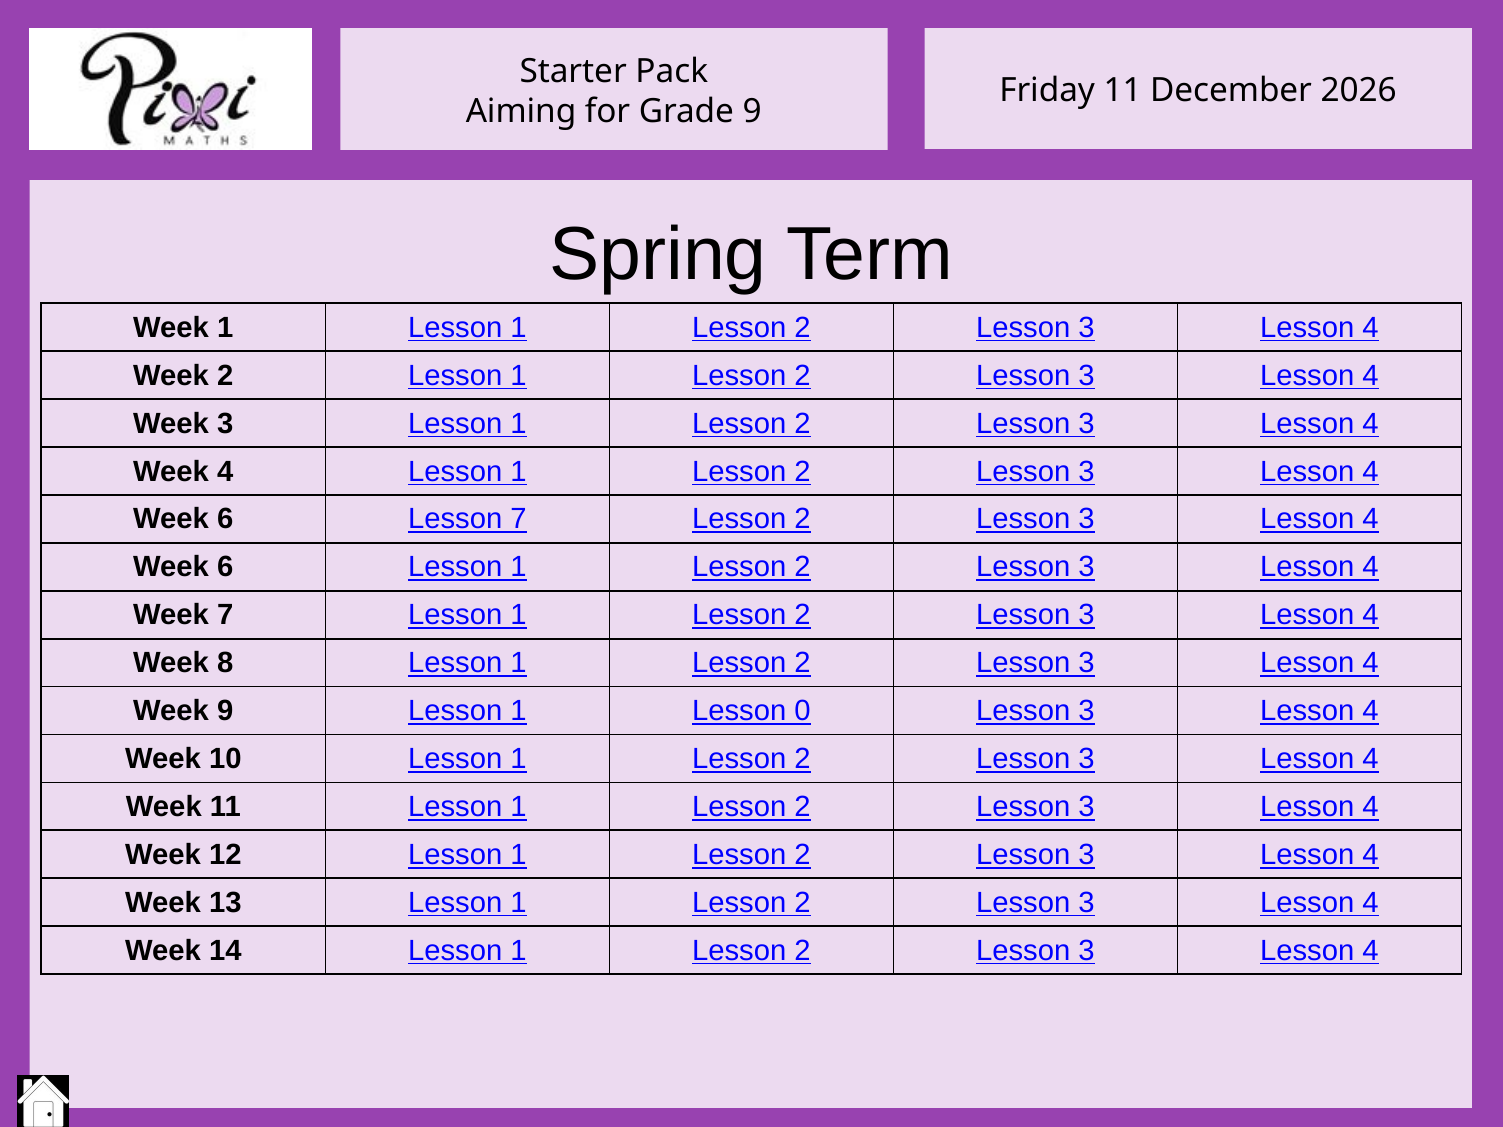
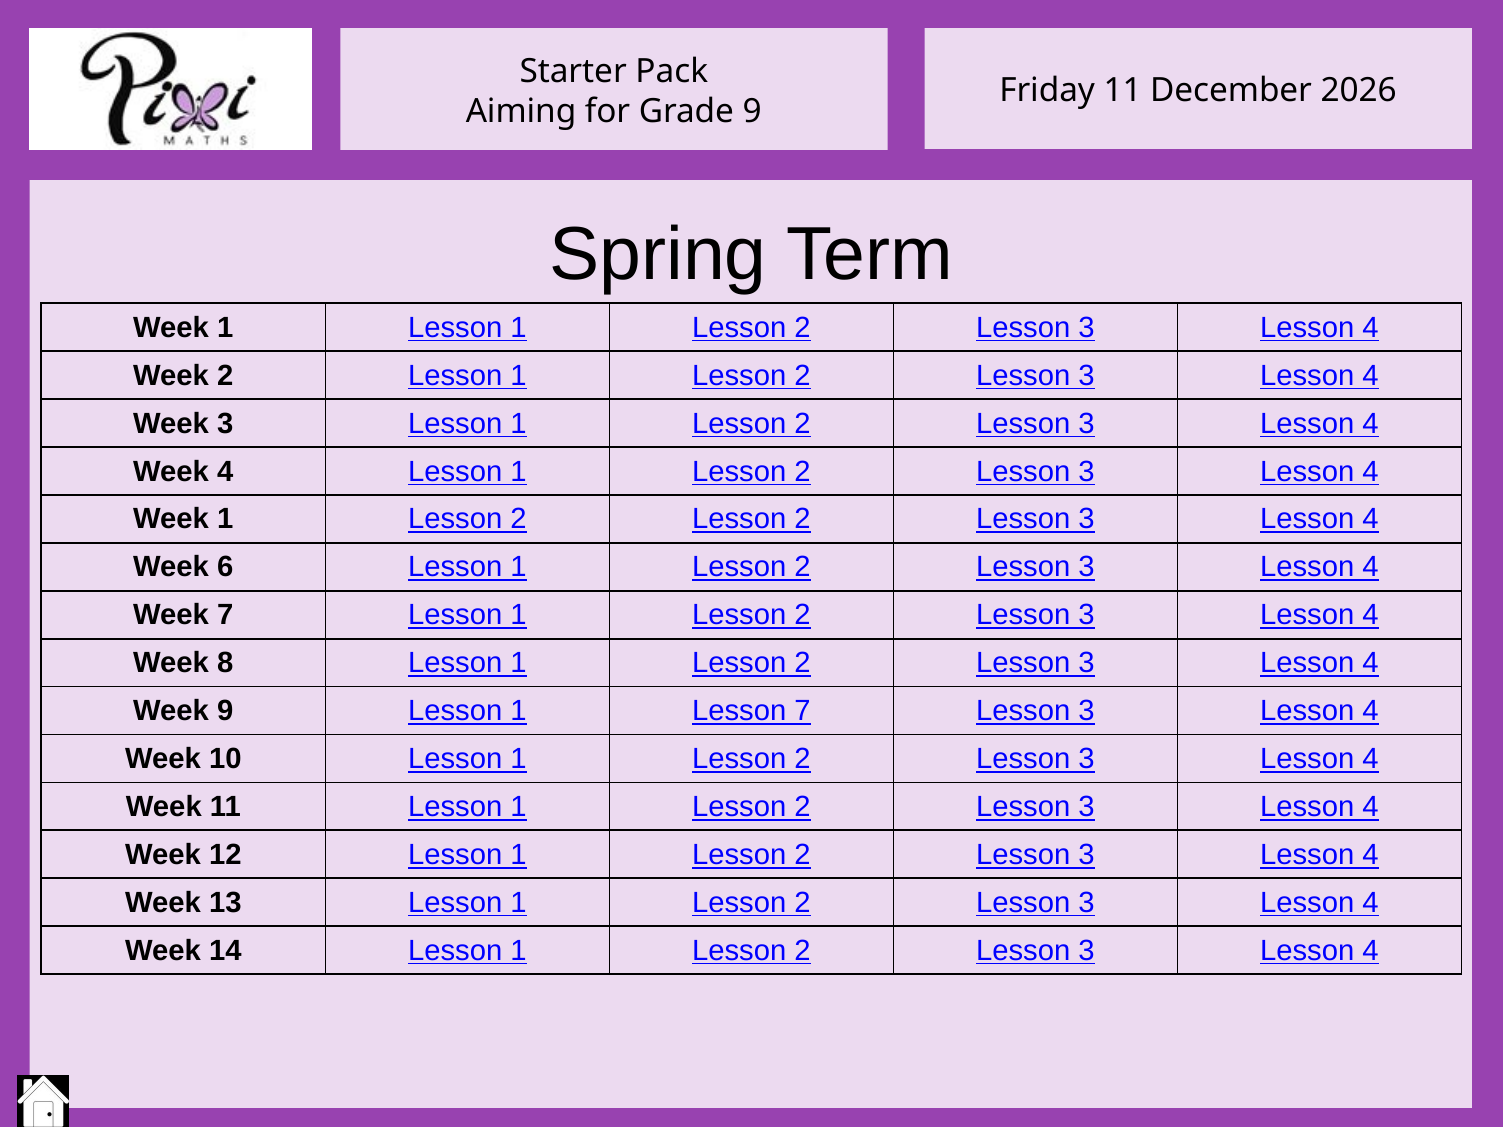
6: 6 -> 1 (225, 519)
7: 7 -> 2 (518, 519)
Lesson 0: 0 -> 7 (803, 711)
